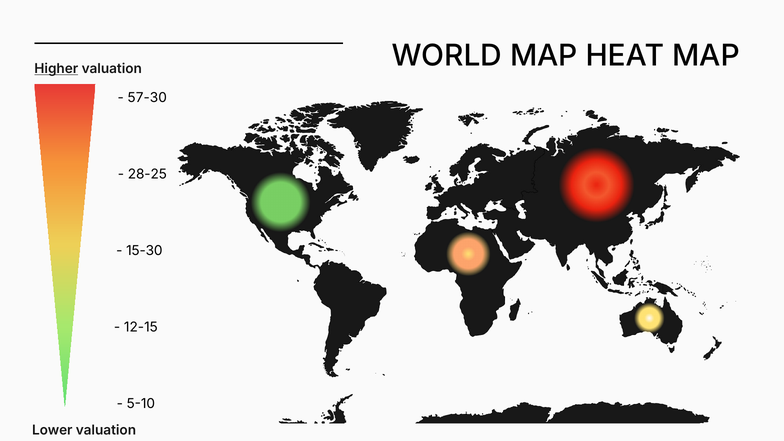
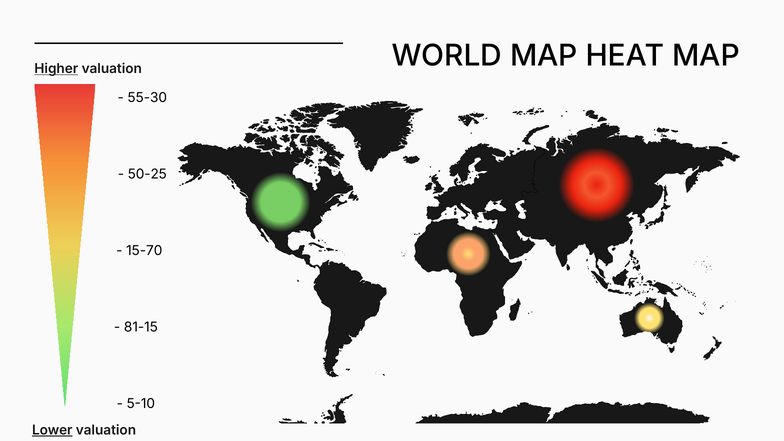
57-30: 57-30 -> 55-30 (147, 98)
28-25: 28-25 -> 50-25 (147, 174)
15-30: 15-30 -> 15-70 (144, 251)
12-15: 12-15 -> 81-15 (141, 327)
Lower underline: none -> present (52, 430)
